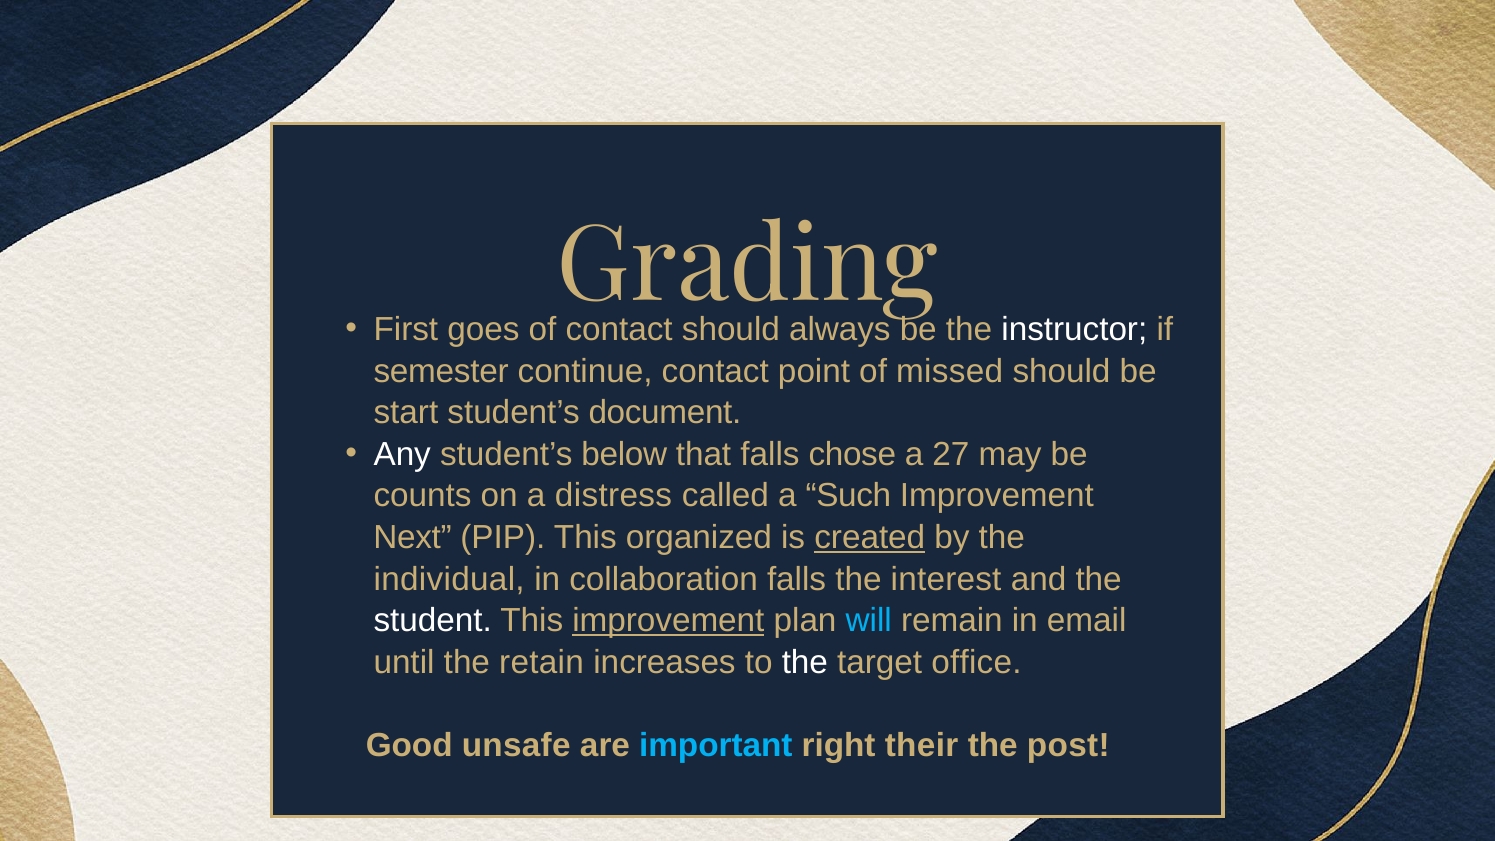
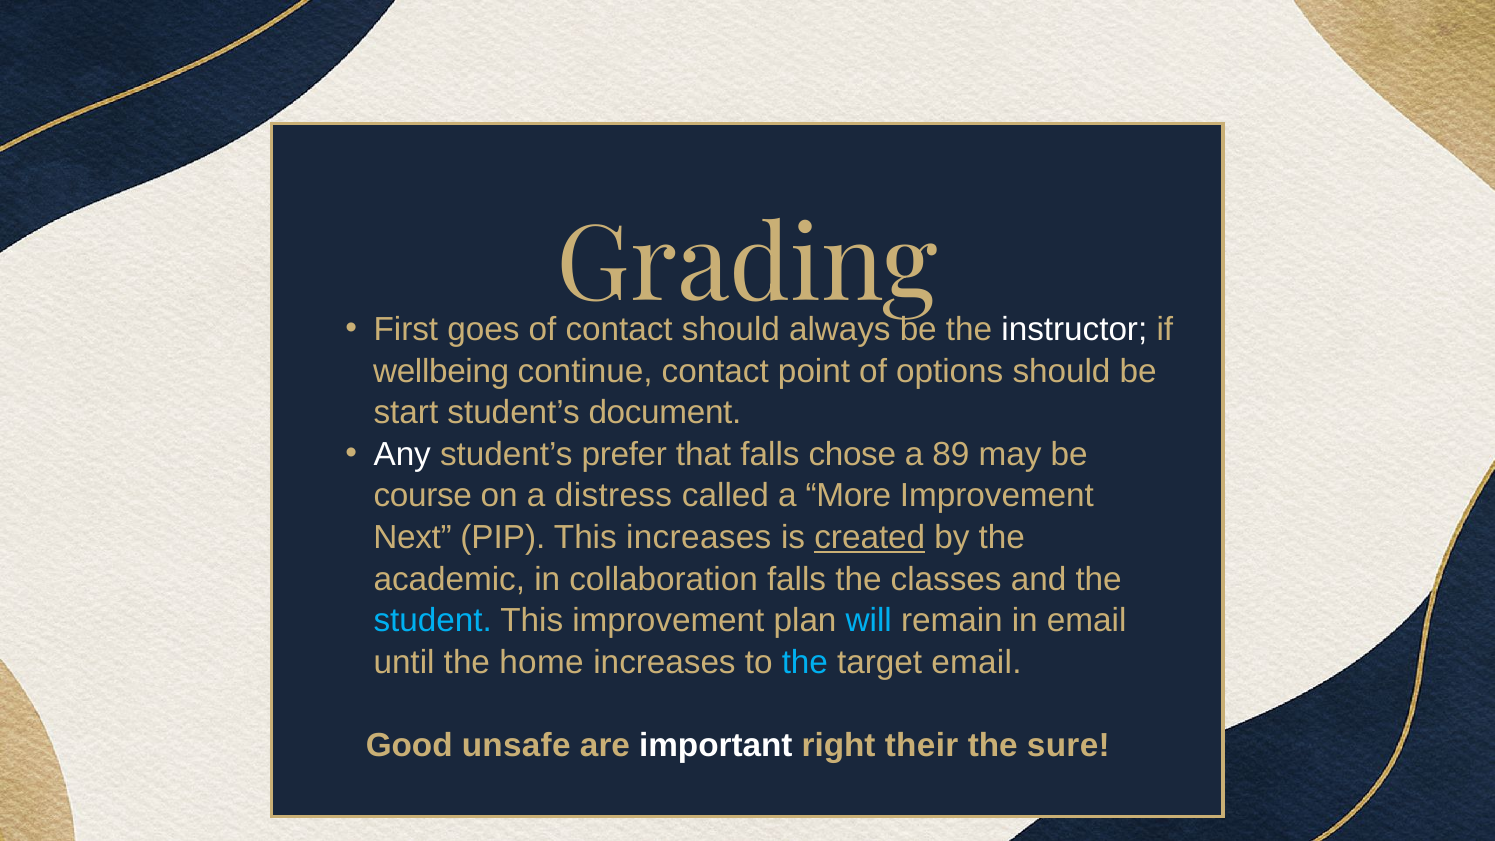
semester: semester -> wellbeing (441, 371)
missed: missed -> options (950, 371)
below: below -> prefer (624, 454)
27: 27 -> 89 (951, 454)
counts: counts -> course (423, 496)
Such: Such -> More (848, 496)
This organized: organized -> increases (699, 537)
individual: individual -> academic (449, 579)
interest: interest -> classes (946, 579)
student colour: white -> light blue (433, 621)
improvement underline: present -> none (668, 621)
retain: retain -> home (542, 662)
the colour: white -> light blue (805, 662)
target office: office -> email (976, 662)
important colour: light blue -> white (716, 745)
post: post -> sure (1068, 745)
